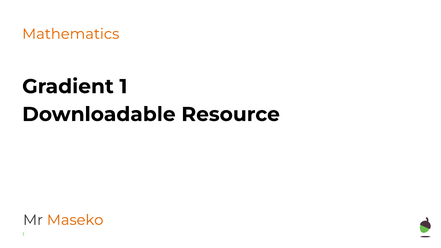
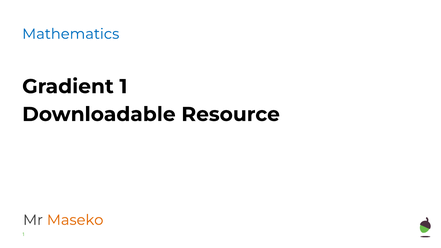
Mathematics colour: orange -> blue (71, 34)
